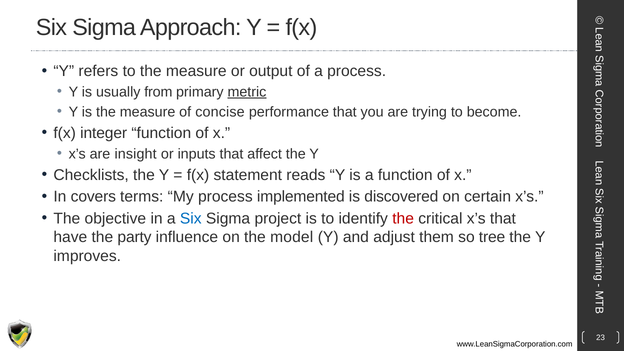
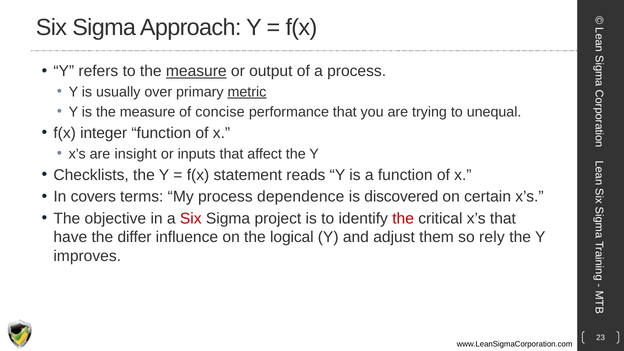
measure underline: none -> present (196, 71)
from: from -> over (158, 92)
become: become -> unequal (494, 112)
implemented: implemented -> dependence (301, 197)
Six colour: blue -> red (191, 219)
party: party -> differ (135, 237)
model: model -> logical (292, 237)
tree: tree -> rely (492, 237)
